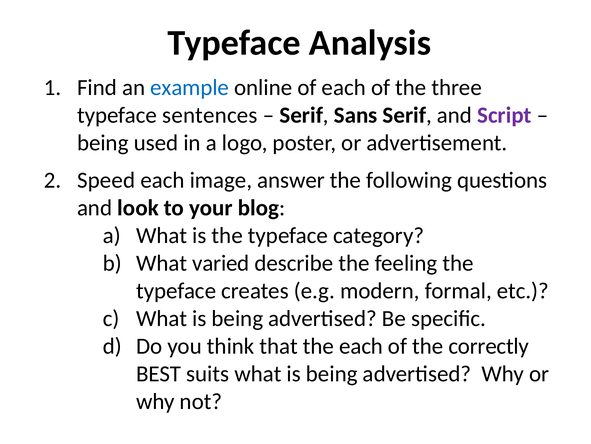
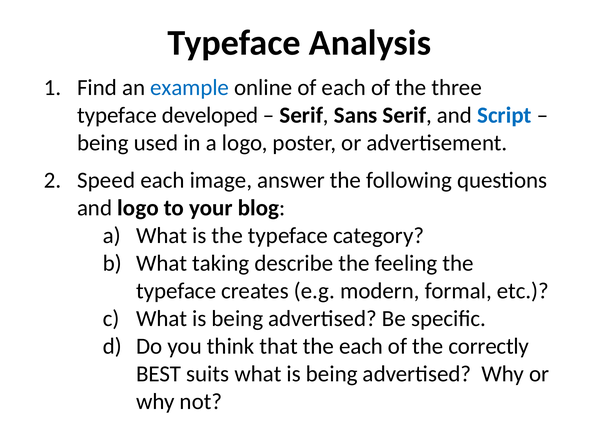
sentences: sentences -> developed (210, 115)
Script colour: purple -> blue (504, 115)
and look: look -> logo (138, 208)
varied: varied -> taking (221, 263)
